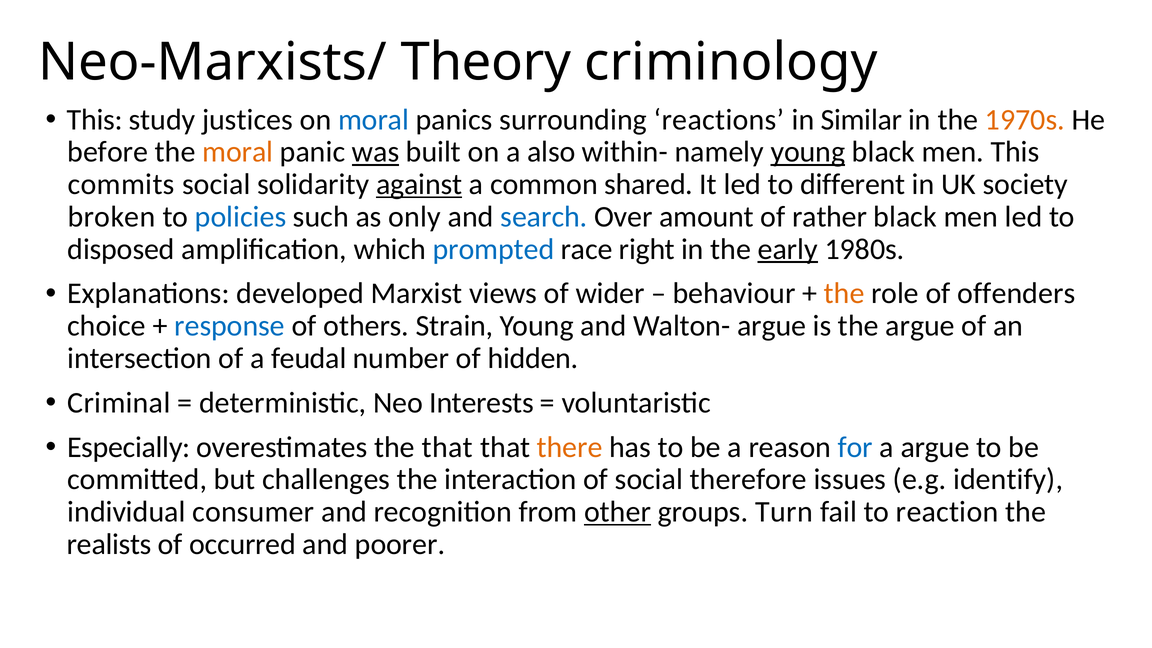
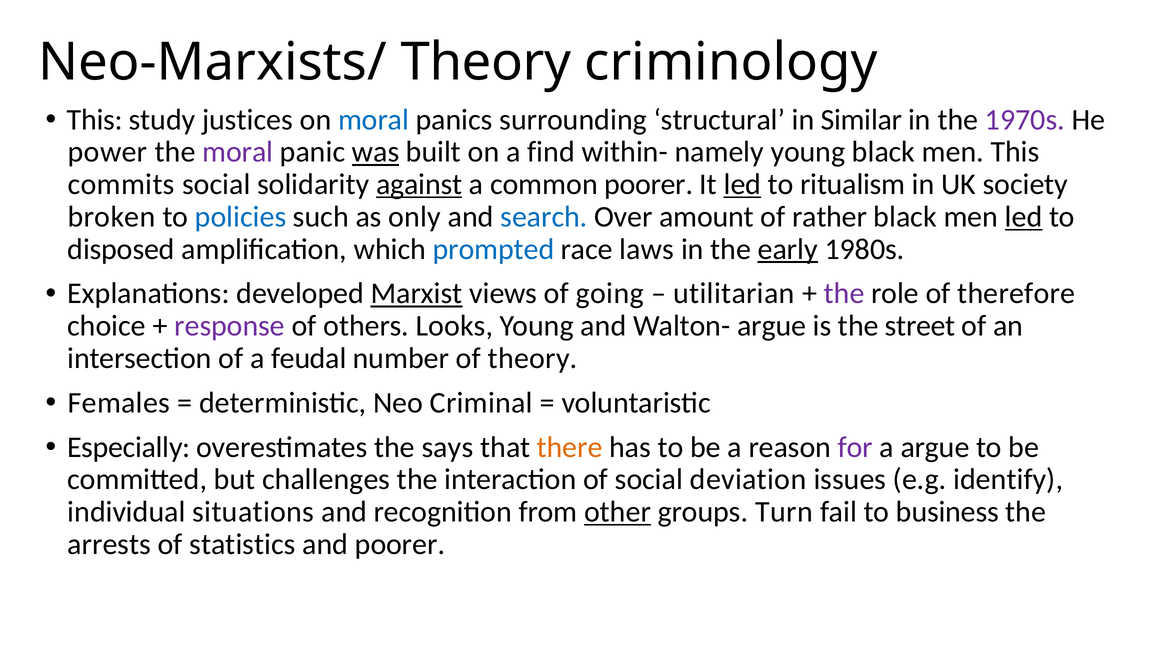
reactions: reactions -> structural (719, 120)
1970s colour: orange -> purple (1025, 120)
before: before -> power (108, 152)
moral colour: orange -> purple (238, 152)
also: also -> find (551, 152)
young underline: present -> none (808, 152)
common shared: shared -> poorer (649, 184)
led underline: none -> present (742, 184)
different: different -> ritualism (853, 184)
led underline: none -> present (1024, 217)
right: right -> laws (647, 249)
Marxist underline: none -> present (417, 294)
wider: wider -> going (610, 294)
behaviour: behaviour -> utilitarian (734, 294)
the colour: orange -> purple (844, 294)
offenders: offenders -> therefore (1016, 294)
response colour: blue -> purple (230, 326)
Strain: Strain -> Looks (454, 326)
the argue: argue -> street (920, 326)
of hidden: hidden -> theory (533, 358)
Criminal: Criminal -> Females (119, 403)
Interests: Interests -> Criminal (481, 403)
the that: that -> says (447, 447)
for colour: blue -> purple (855, 447)
therefore: therefore -> deviation (748, 480)
consumer: consumer -> situations (253, 512)
reaction: reaction -> business (947, 512)
realists: realists -> arrests (109, 544)
occurred: occurred -> statistics (242, 544)
